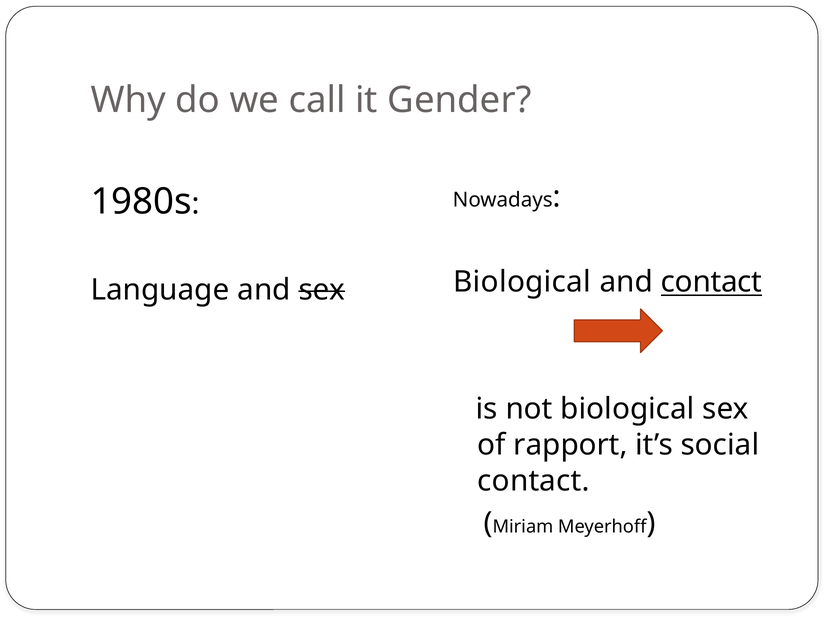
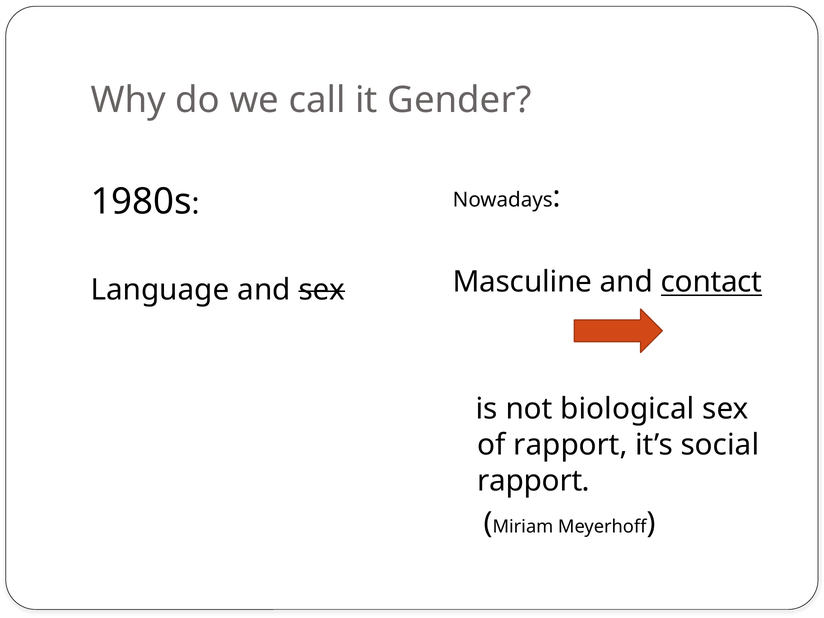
Biological: Biological -> Masculine (522, 282)
contact: contact -> rapport (534, 481)
